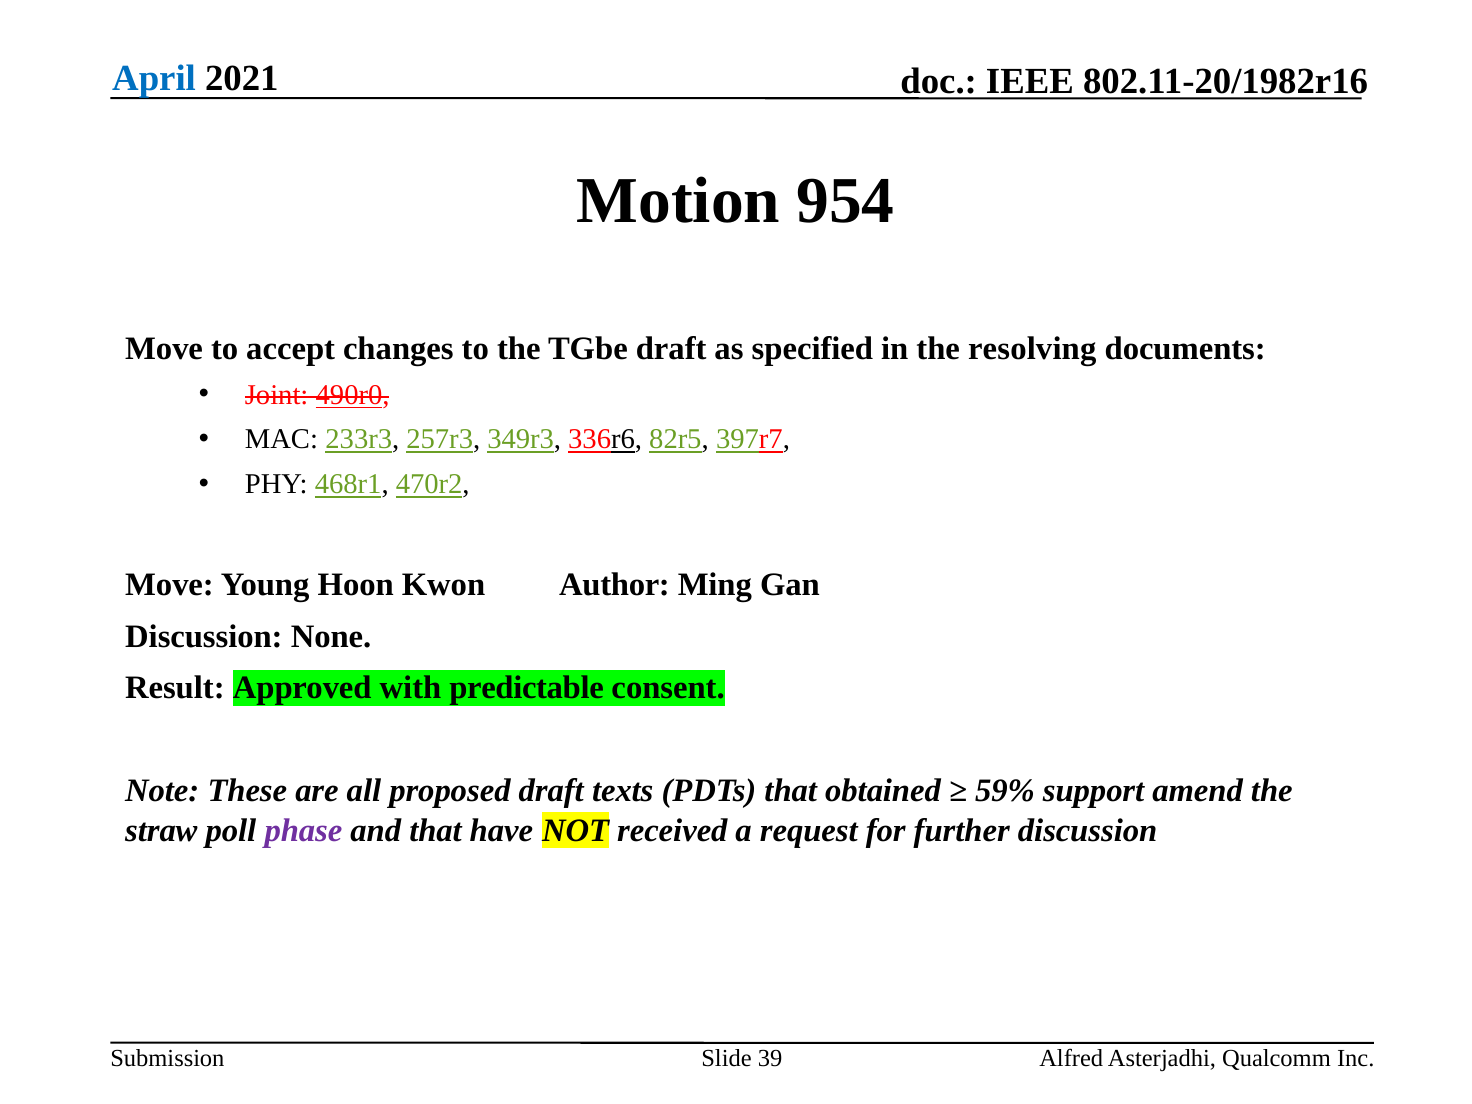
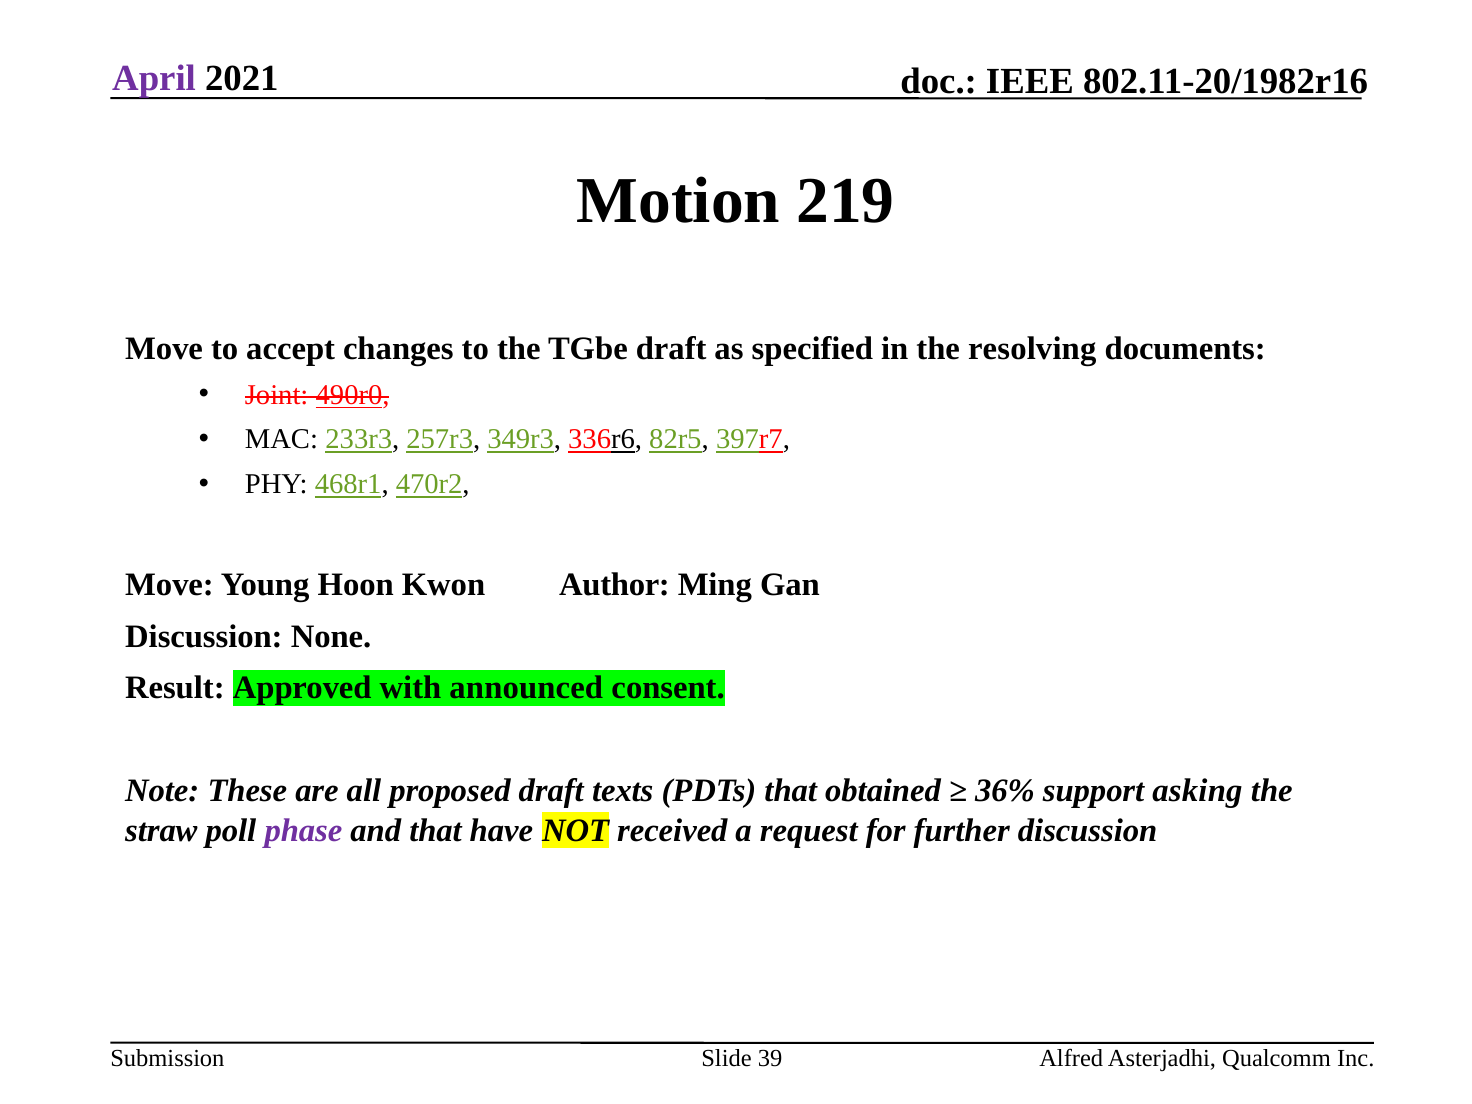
April colour: blue -> purple (154, 78)
954: 954 -> 219 (846, 201)
predictable: predictable -> announced (526, 688)
59%: 59% -> 36% (1005, 791)
amend: amend -> asking (1197, 791)
